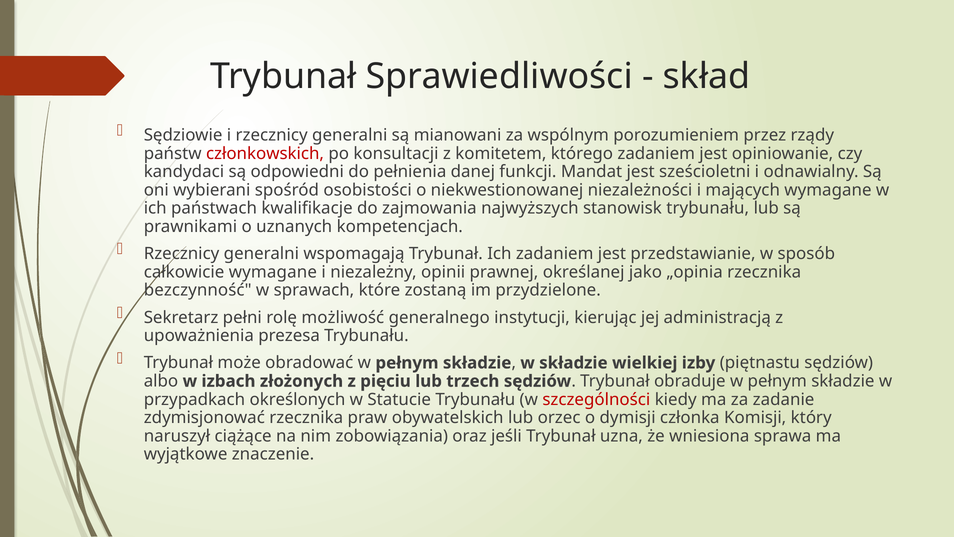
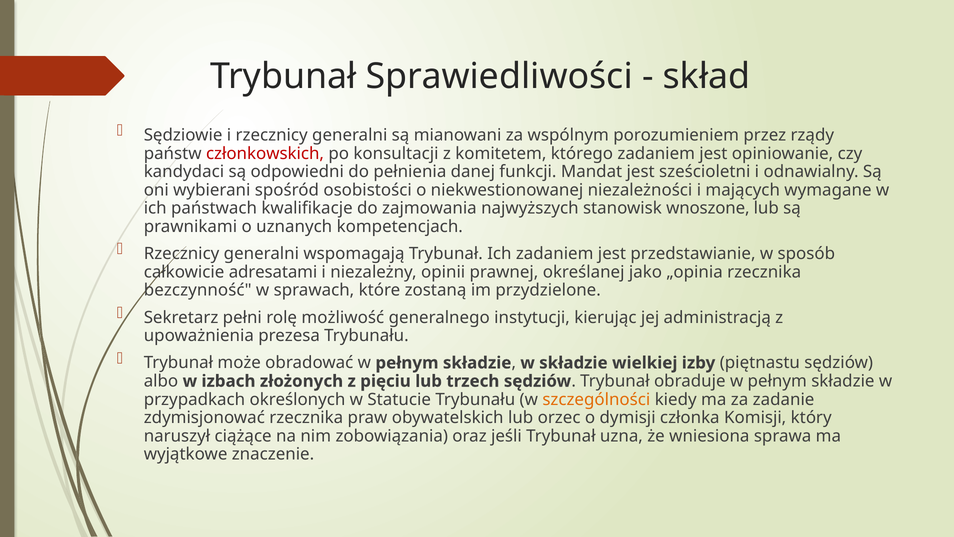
stanowisk trybunału: trybunału -> wnoszone (708, 208)
całkowicie wymagane: wymagane -> adresatami (273, 272)
szczególności colour: red -> orange (596, 399)
